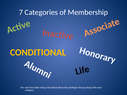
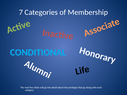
CONDITIONAL colour: yellow -> light blue (38, 53)
